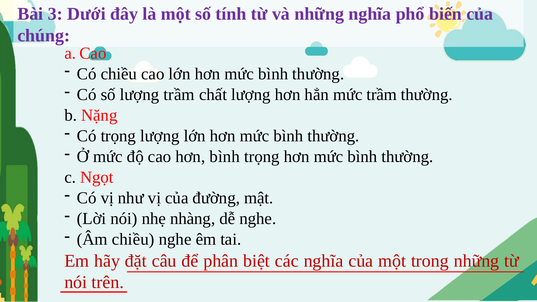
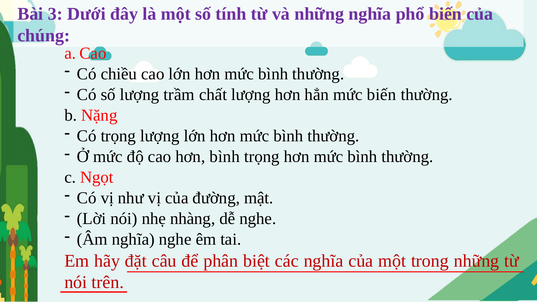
mức trầm: trầm -> biến (382, 95)
Âm chiều: chiều -> nghĩa (133, 239)
